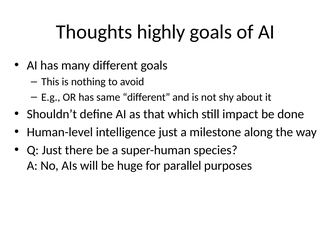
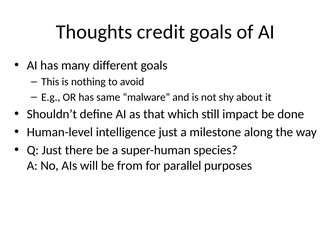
highly: highly -> credit (161, 32)
same different: different -> malware (146, 97)
huge: huge -> from (130, 166)
